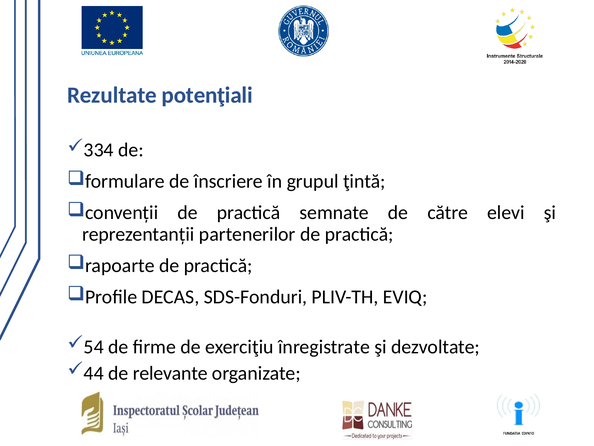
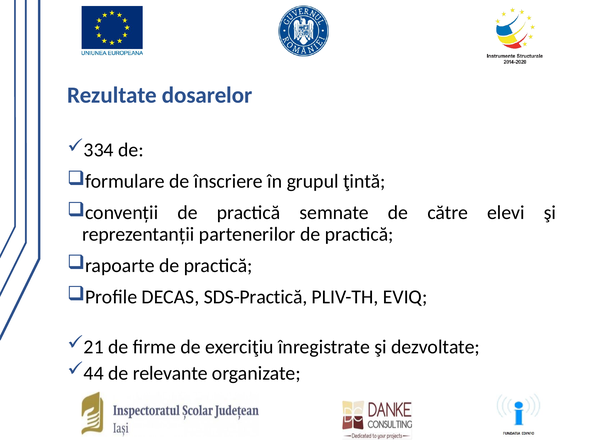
potenţiali: potenţiali -> dosarelor (207, 95)
SDS-Fonduri: SDS-Fonduri -> SDS-Practică (256, 296)
54: 54 -> 21 (94, 347)
